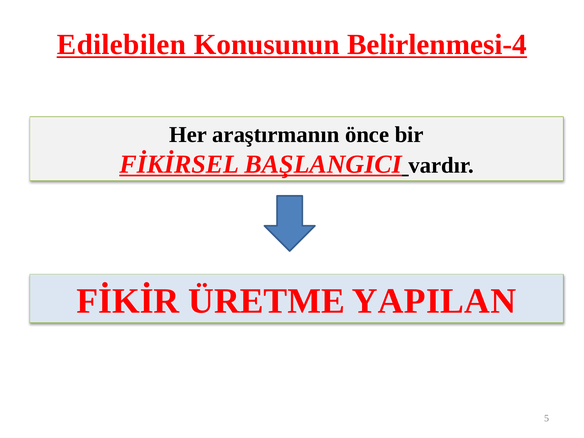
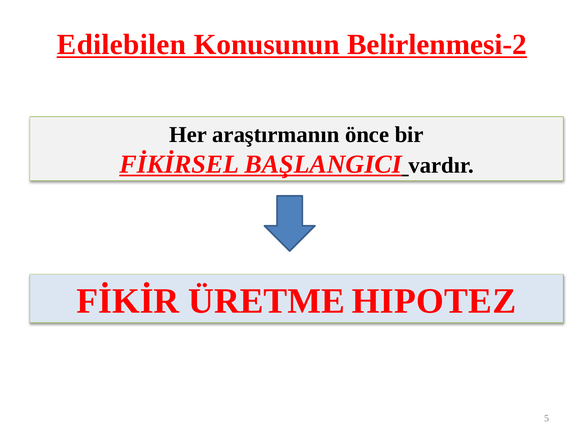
Belirlenmesi-4: Belirlenmesi-4 -> Belirlenmesi-2 (437, 44)
YAPILAN: YAPILAN -> HIPOTEZ (434, 301)
